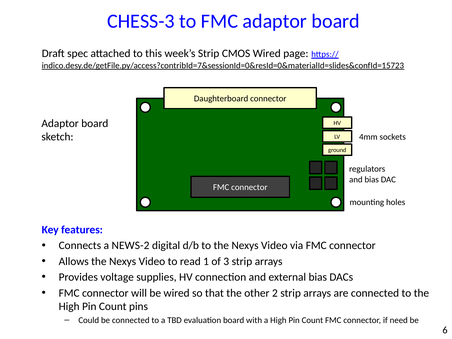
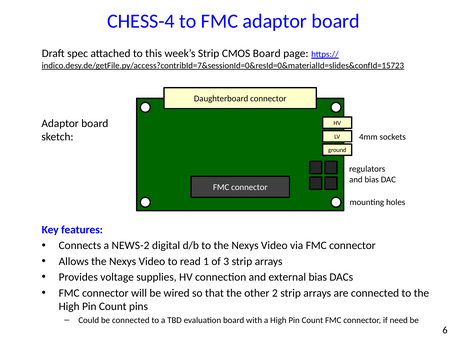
CHESS-3: CHESS-3 -> CHESS-4 (141, 21)
CMOS Wired: Wired -> Board (267, 54)
